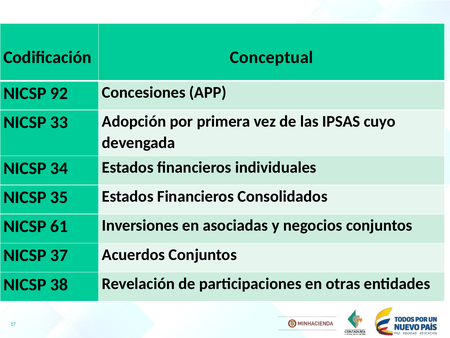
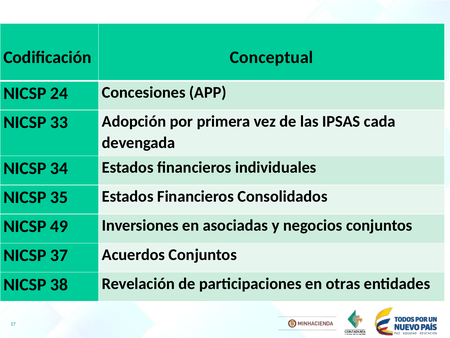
92: 92 -> 24 (59, 93)
cuyo: cuyo -> cada (380, 121)
61: 61 -> 49 (59, 226)
